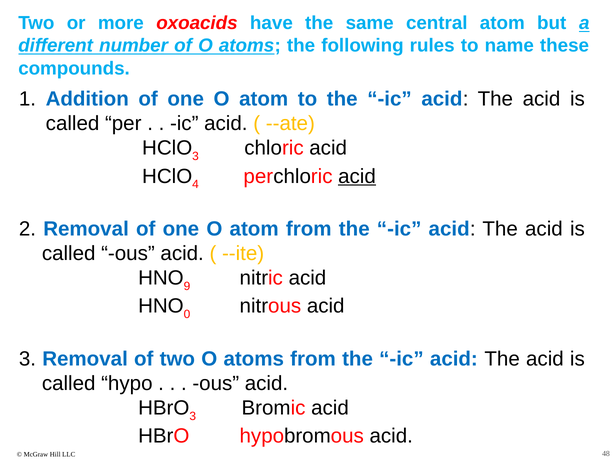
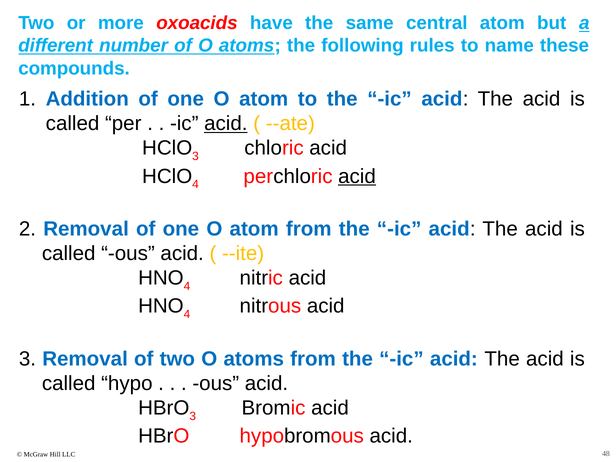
acid underline: none -> present (226, 124)
9: 9 -> 4 (187, 286)
0: 0 -> 4 (187, 314)
